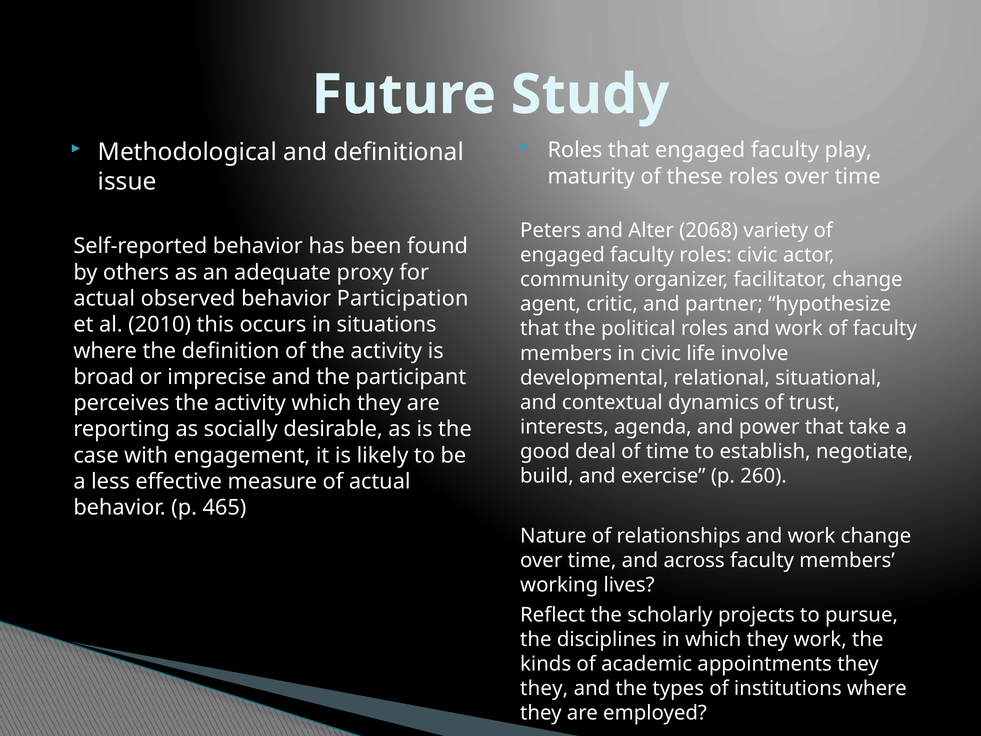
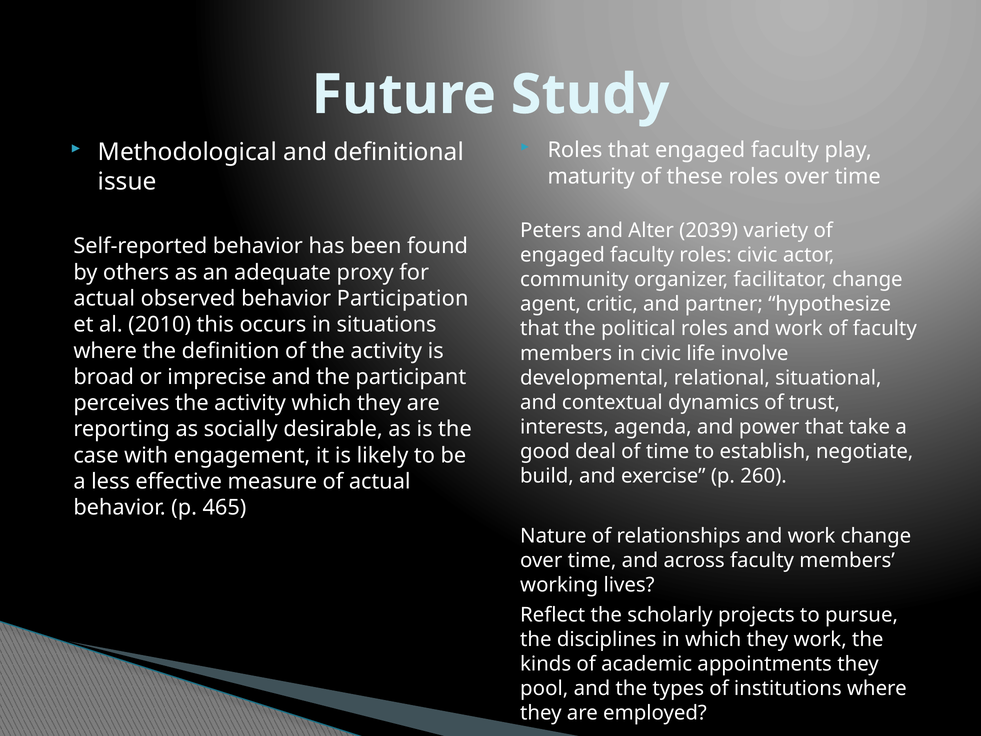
2068: 2068 -> 2039 (709, 231)
they: they -> pool (544, 688)
